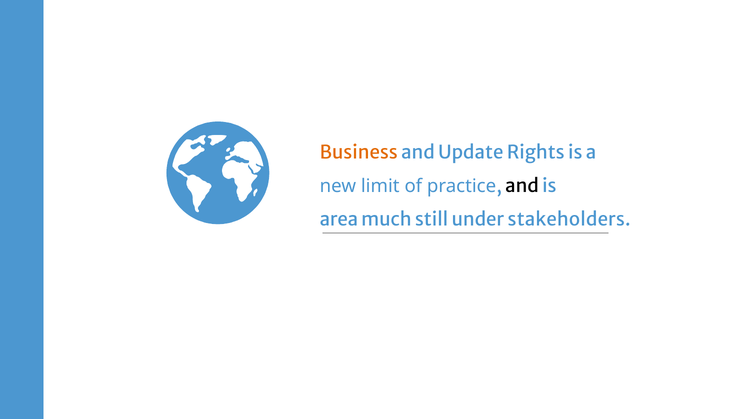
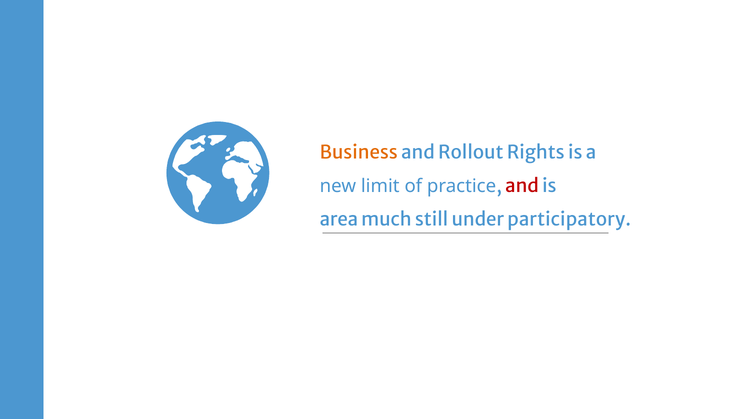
Update: Update -> Rollout (471, 153)
and colour: black -> red (522, 186)
stakeholders: stakeholders -> participatory (569, 220)
